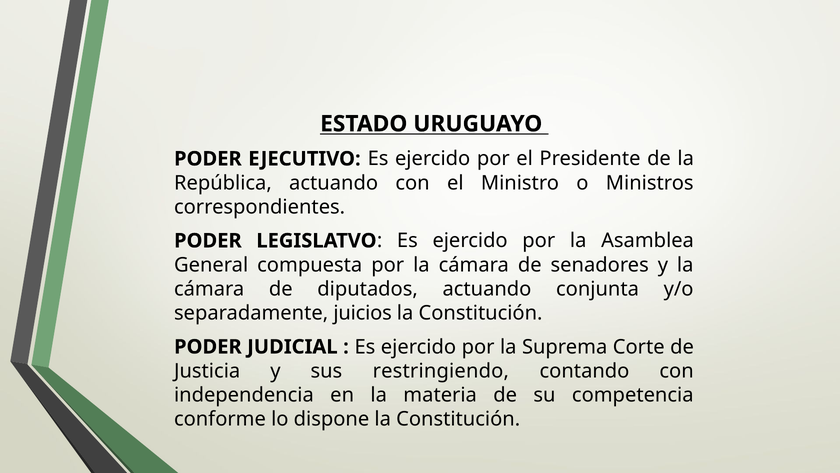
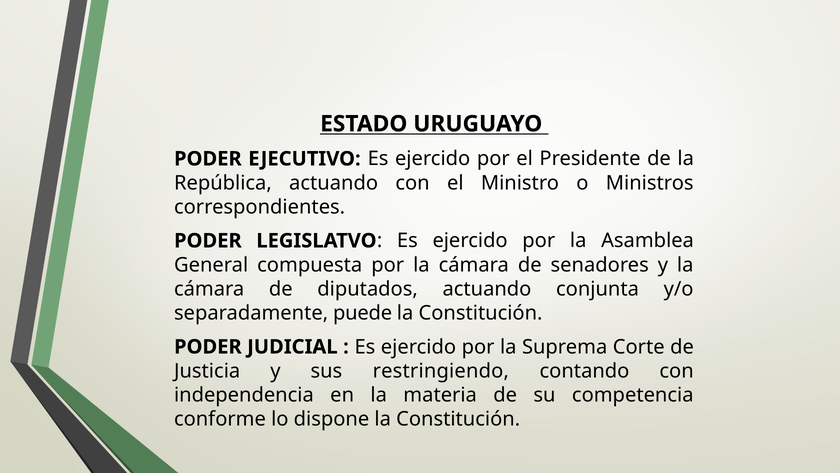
juicios: juicios -> puede (363, 313)
